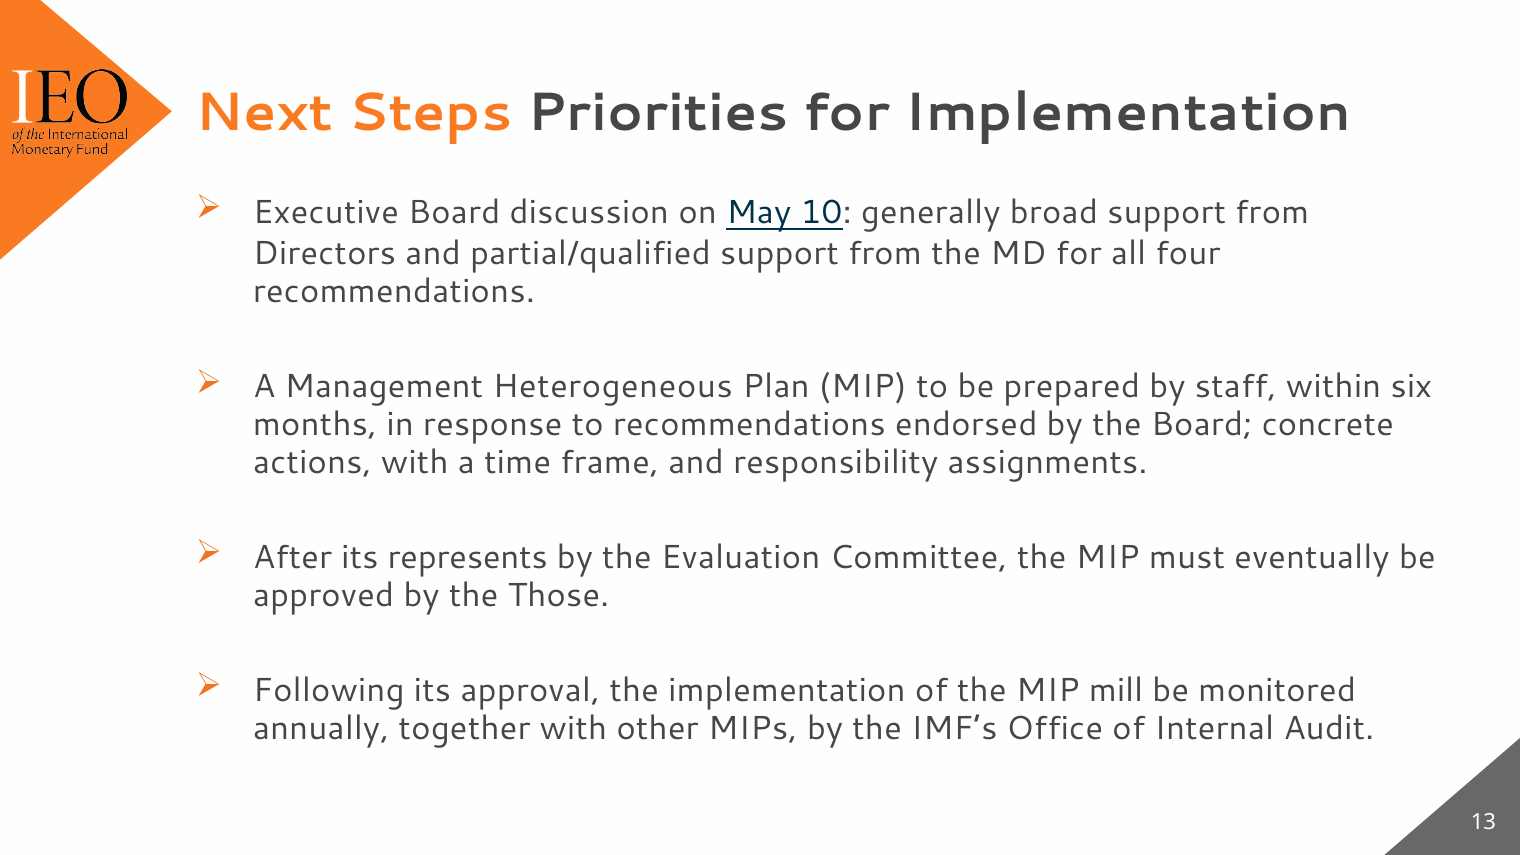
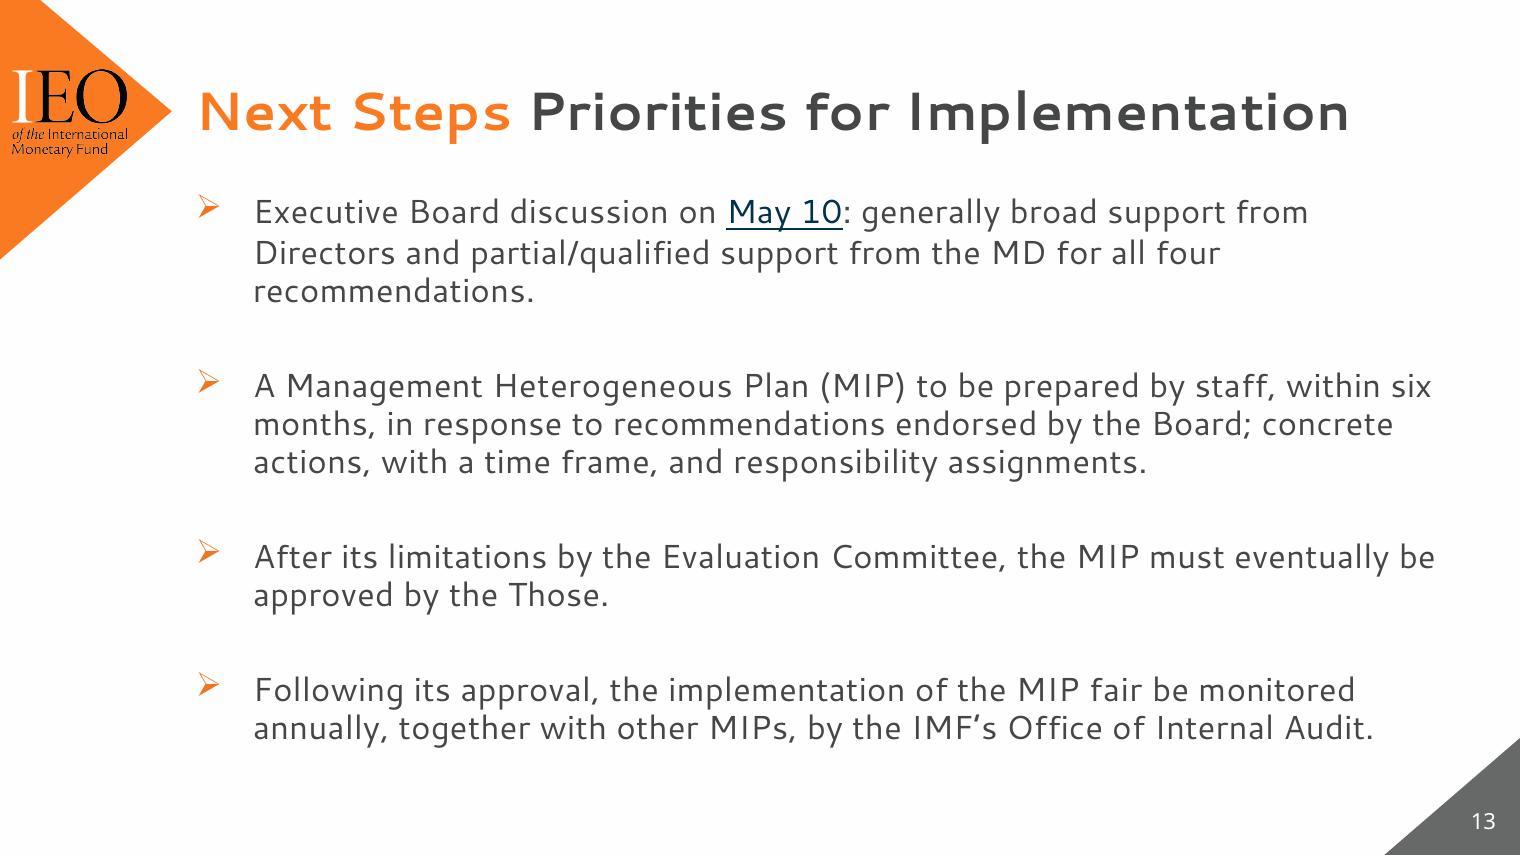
represents: represents -> limitations (468, 557)
mill: mill -> fair (1116, 690)
